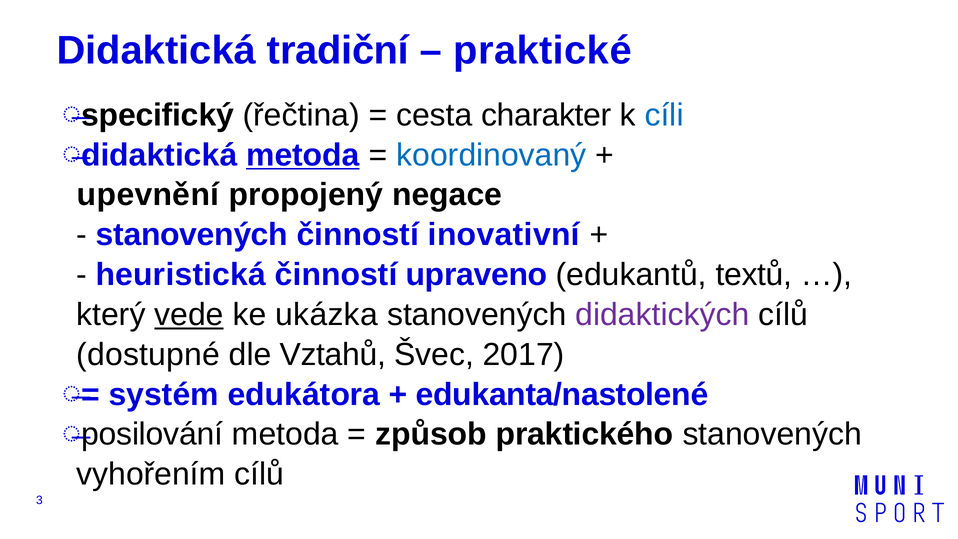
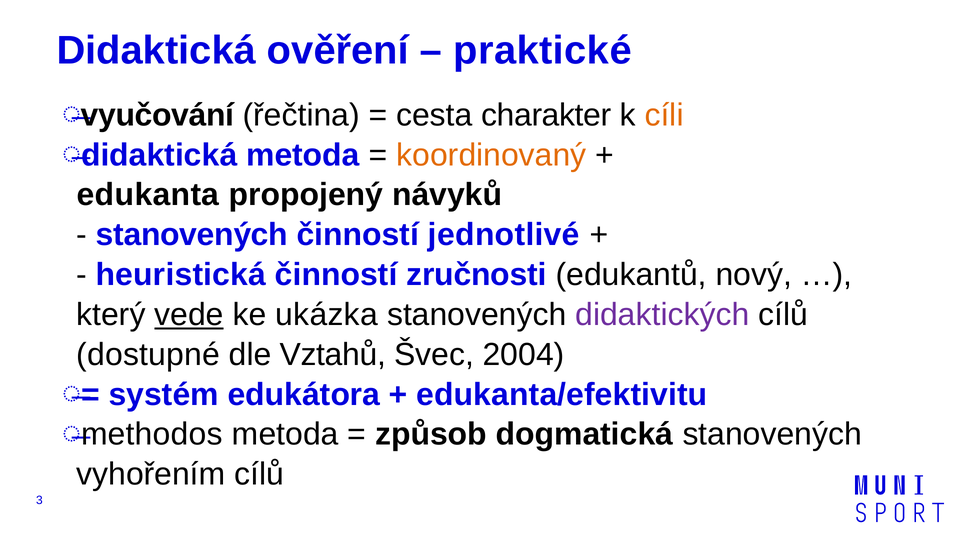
tradiční: tradiční -> ověření (338, 51)
specifický: specifický -> vyučování (158, 115)
cíli colour: blue -> orange (664, 115)
metoda underline: present -> none (303, 155)
koordinovaný colour: blue -> orange (491, 155)
upevnění: upevnění -> edukanta (148, 195)
negace: negace -> návyků (447, 195)
inovativní: inovativní -> jednotlivé (504, 235)
upraveno: upraveno -> zručnosti (476, 275)
textů: textů -> nový (754, 275)
2017: 2017 -> 2004 (524, 355)
edukanta/nastolené: edukanta/nastolené -> edukanta/efektivitu (562, 394)
posilování: posilování -> methodos (152, 434)
praktického: praktického -> dogmatická (584, 434)
